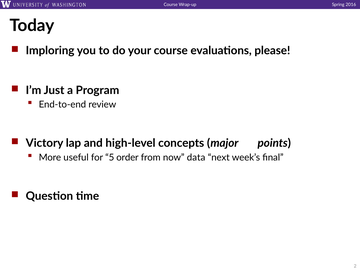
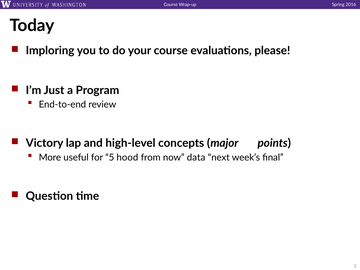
order: order -> hood (127, 157)
